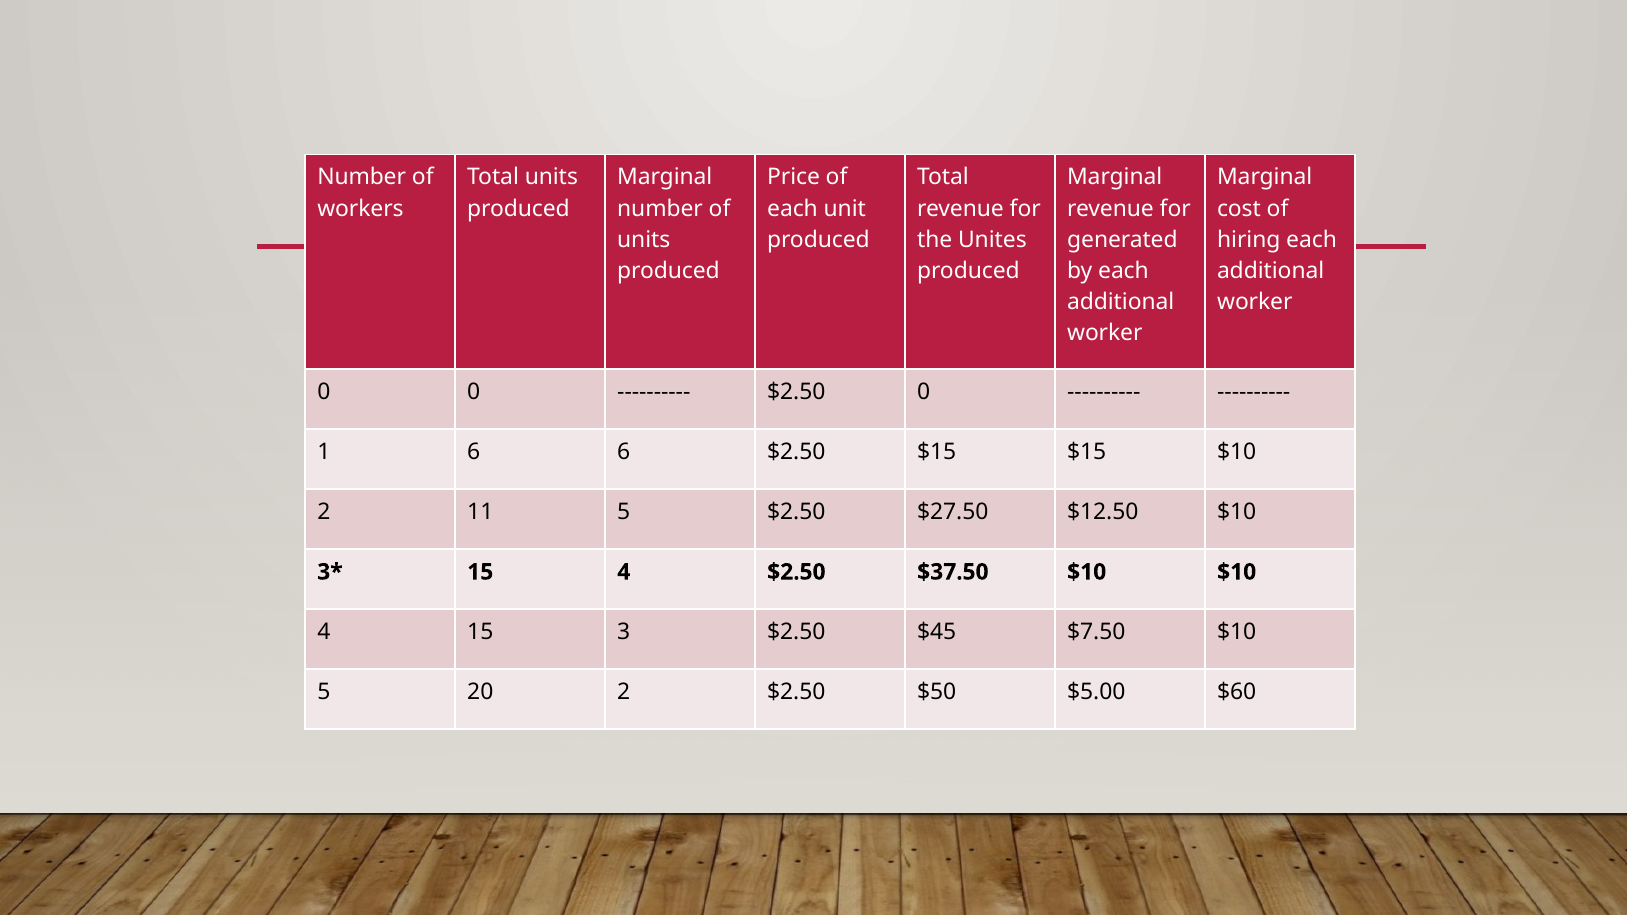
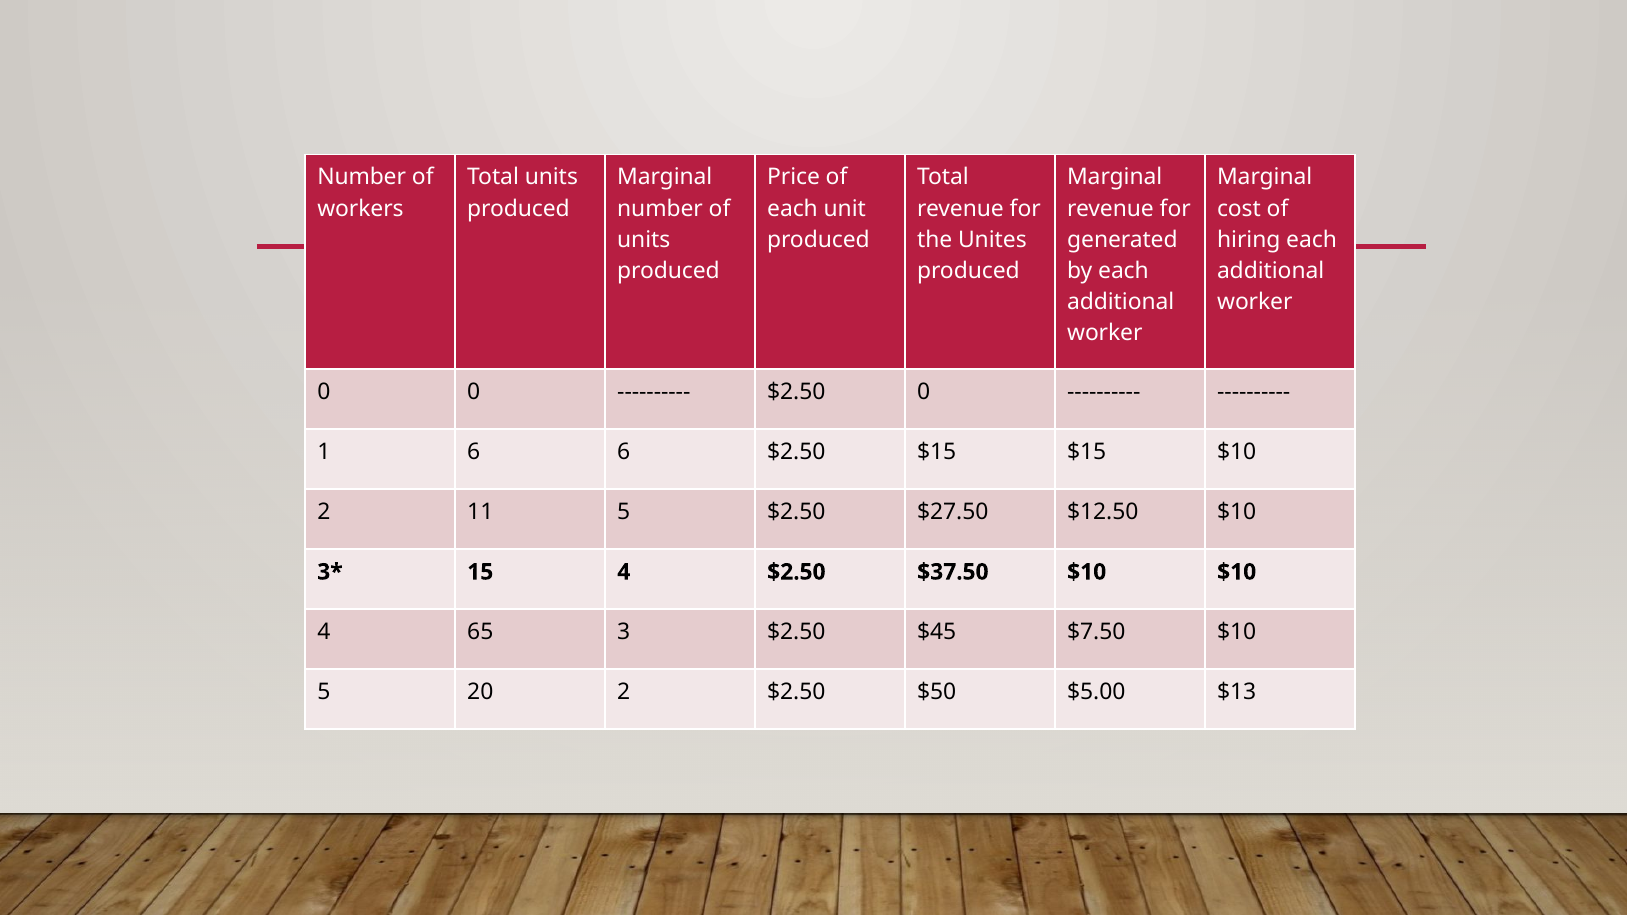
4 15: 15 -> 65 (480, 632)
$60: $60 -> $13 (1237, 692)
